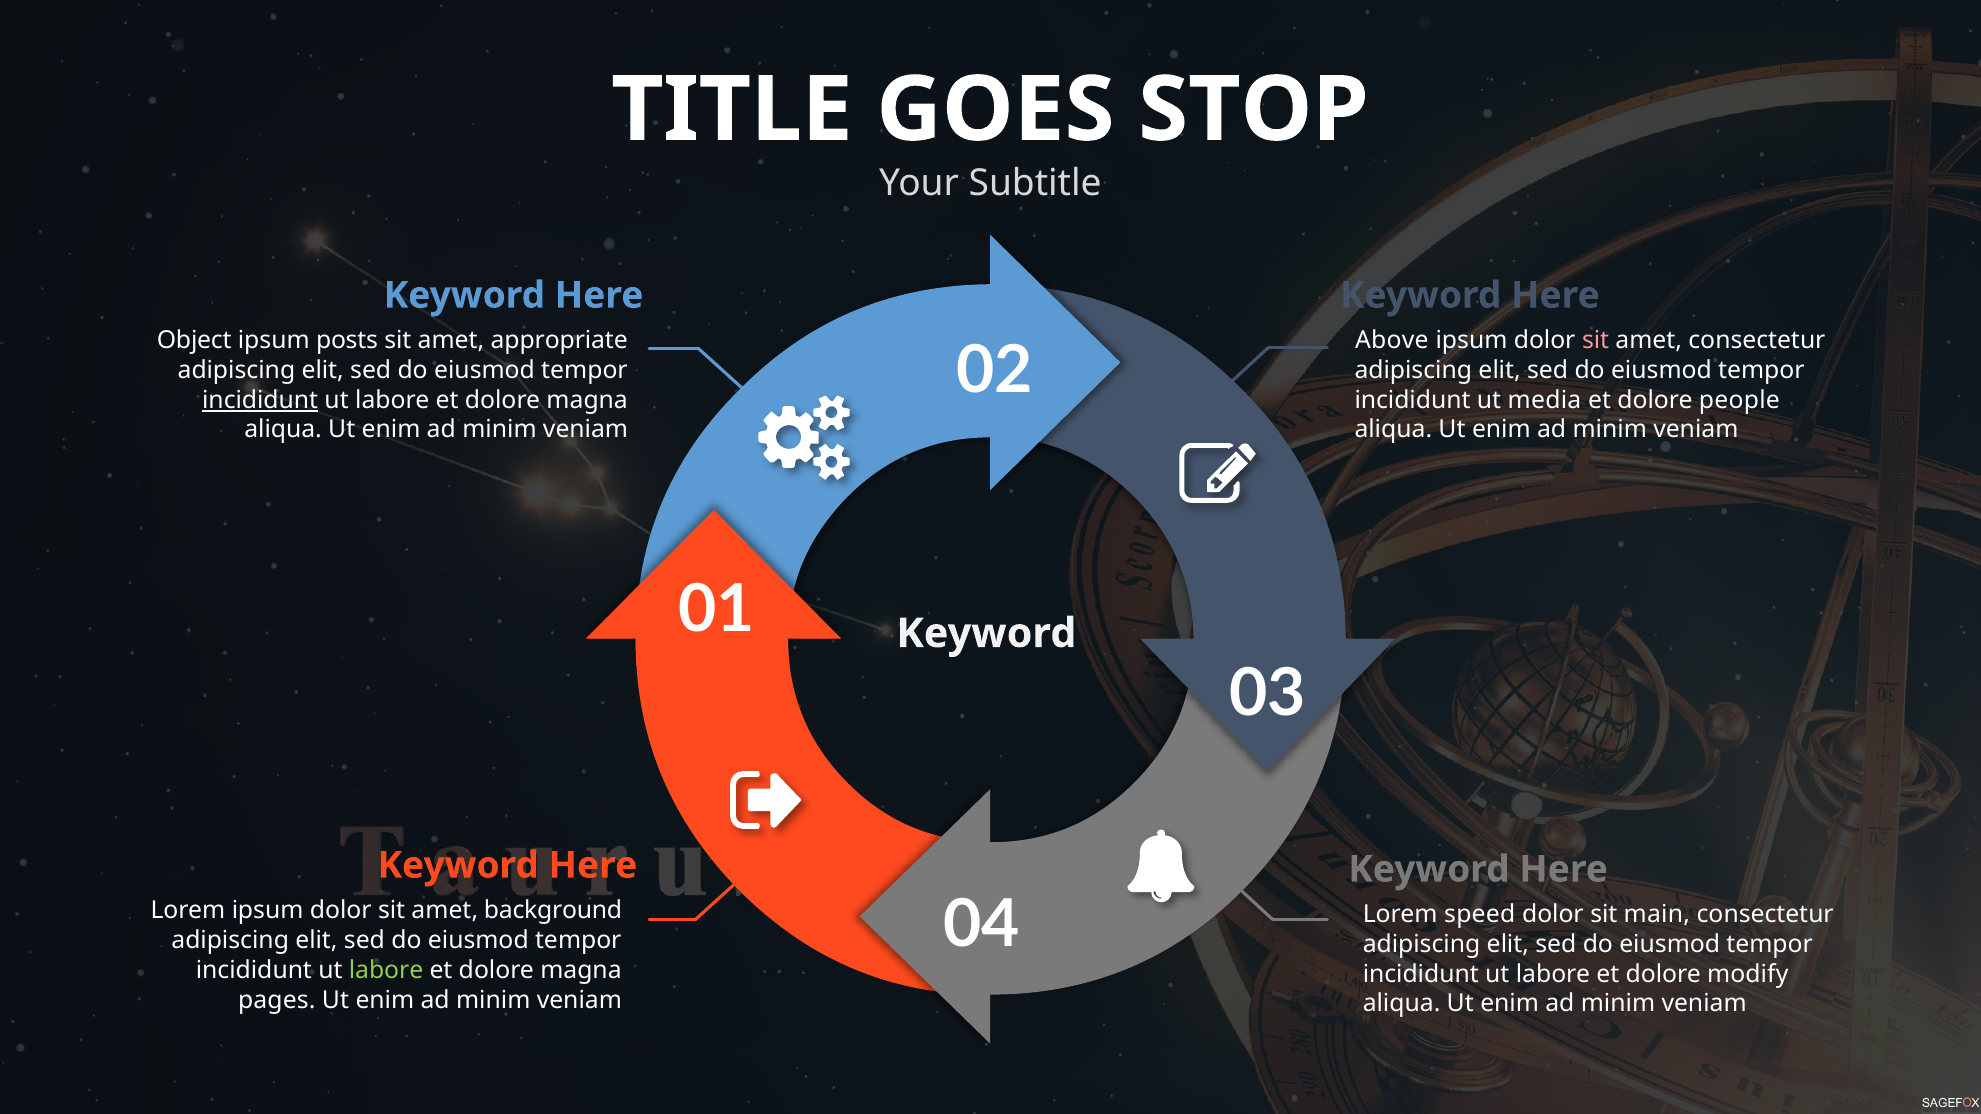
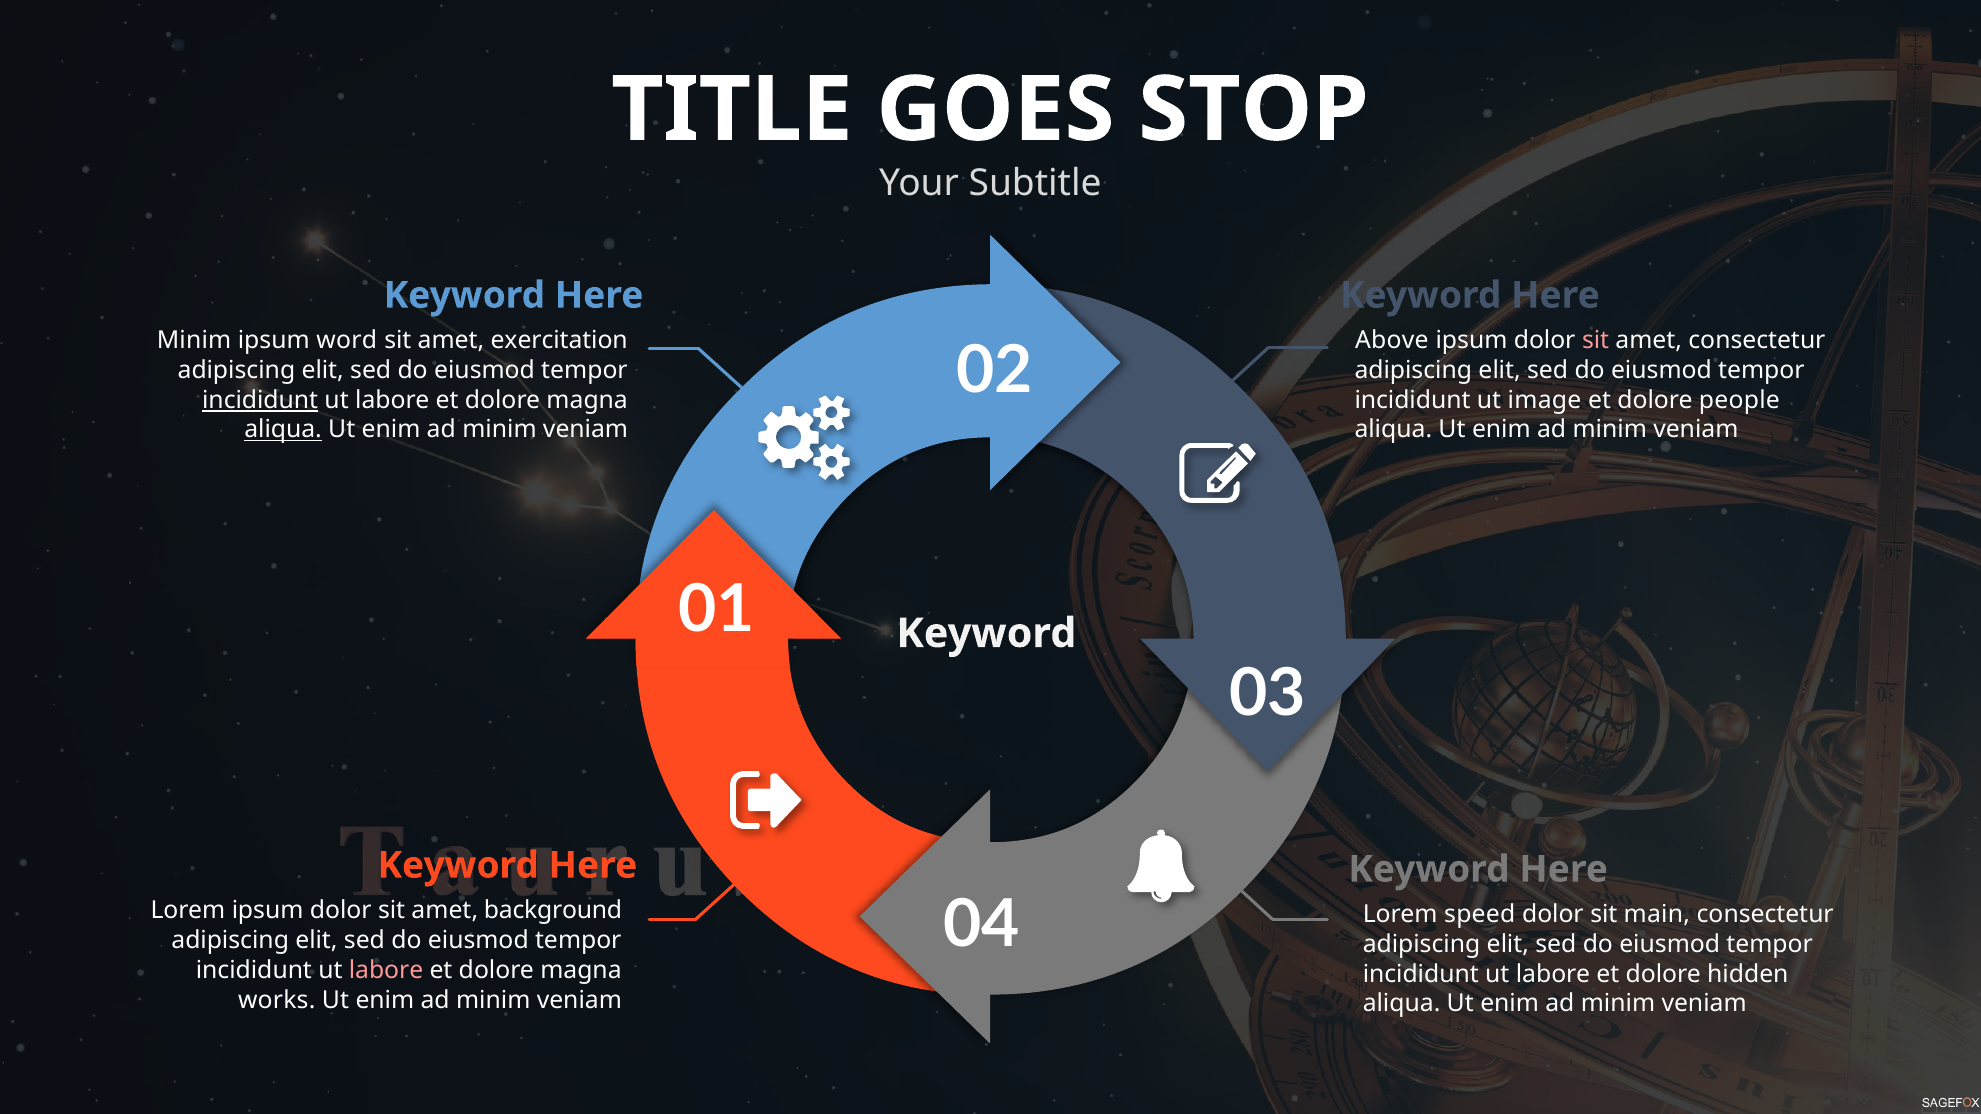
Object: Object -> Minim (194, 341)
posts: posts -> word (347, 341)
appropriate: appropriate -> exercitation (559, 341)
media: media -> image (1545, 400)
aliqua underline: none -> present (283, 430)
labore colour: light green -> pink (386, 970)
modify: modify -> hidden (1748, 974)
pages: pages -> works (277, 1000)
